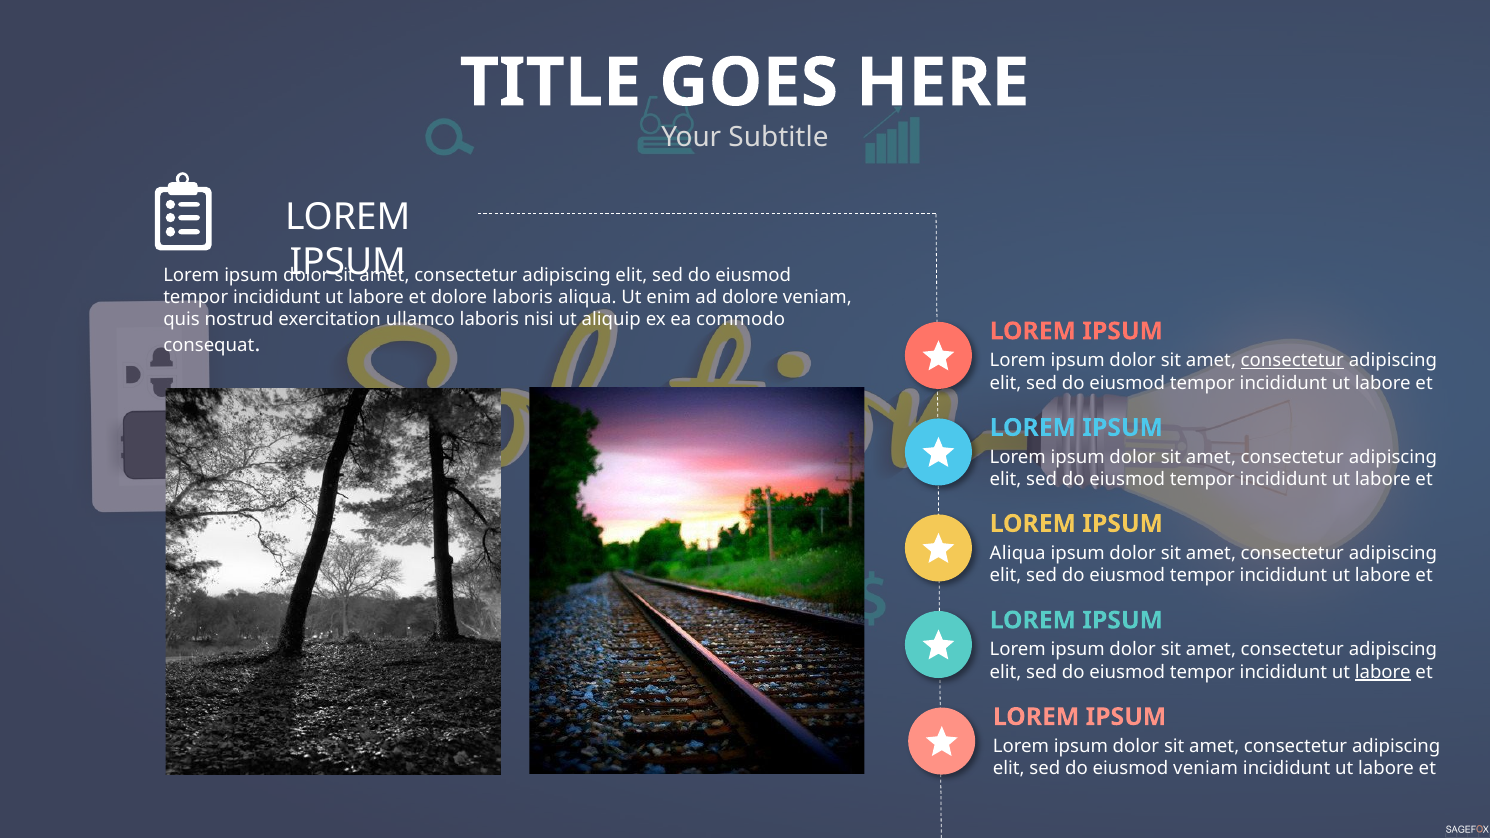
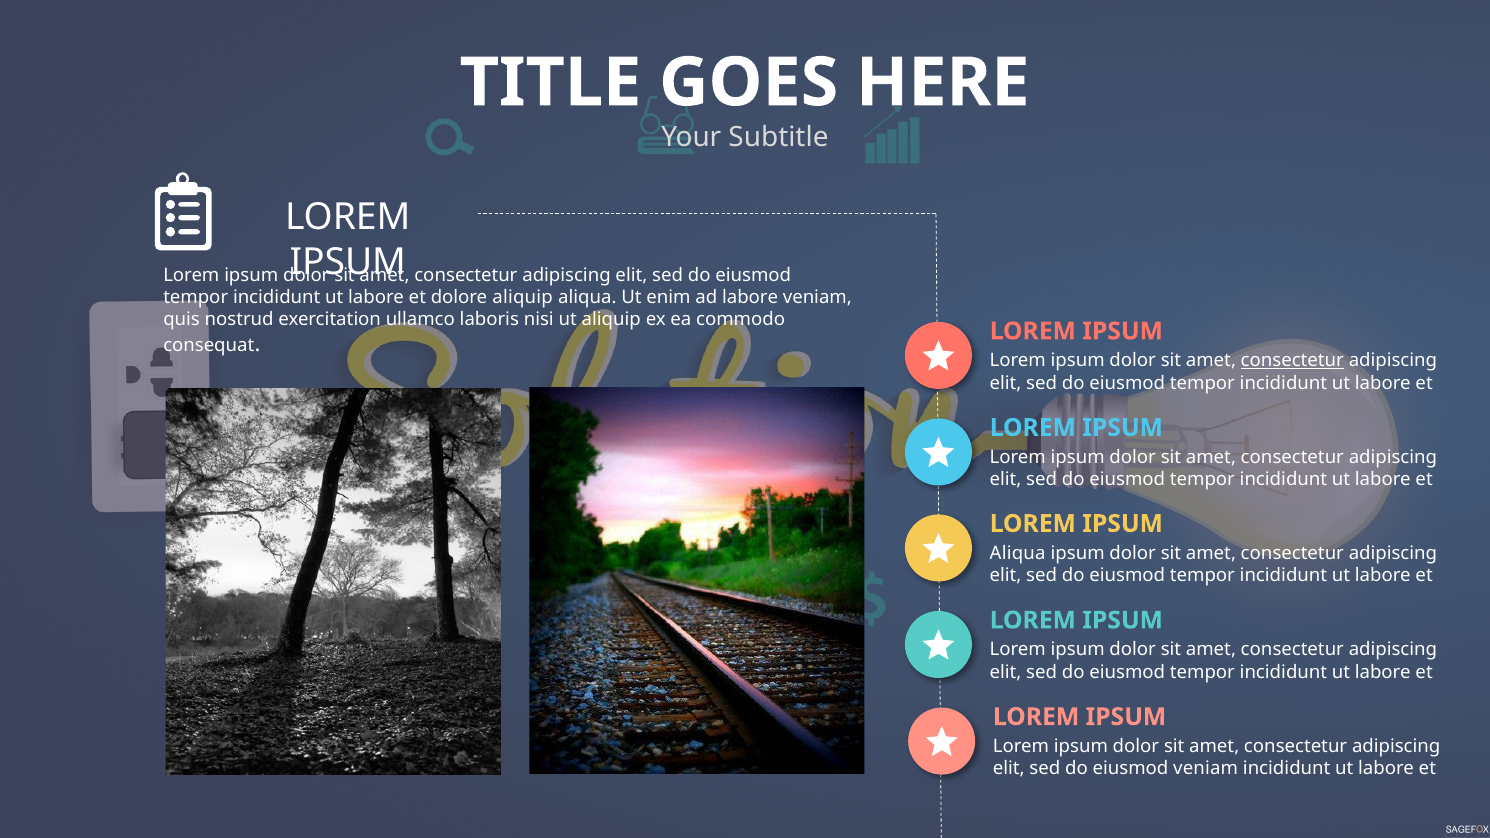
dolore laboris: laboris -> aliquip (523, 297)
ad dolore: dolore -> labore (750, 297)
labore underline: present -> none (1383, 672)
